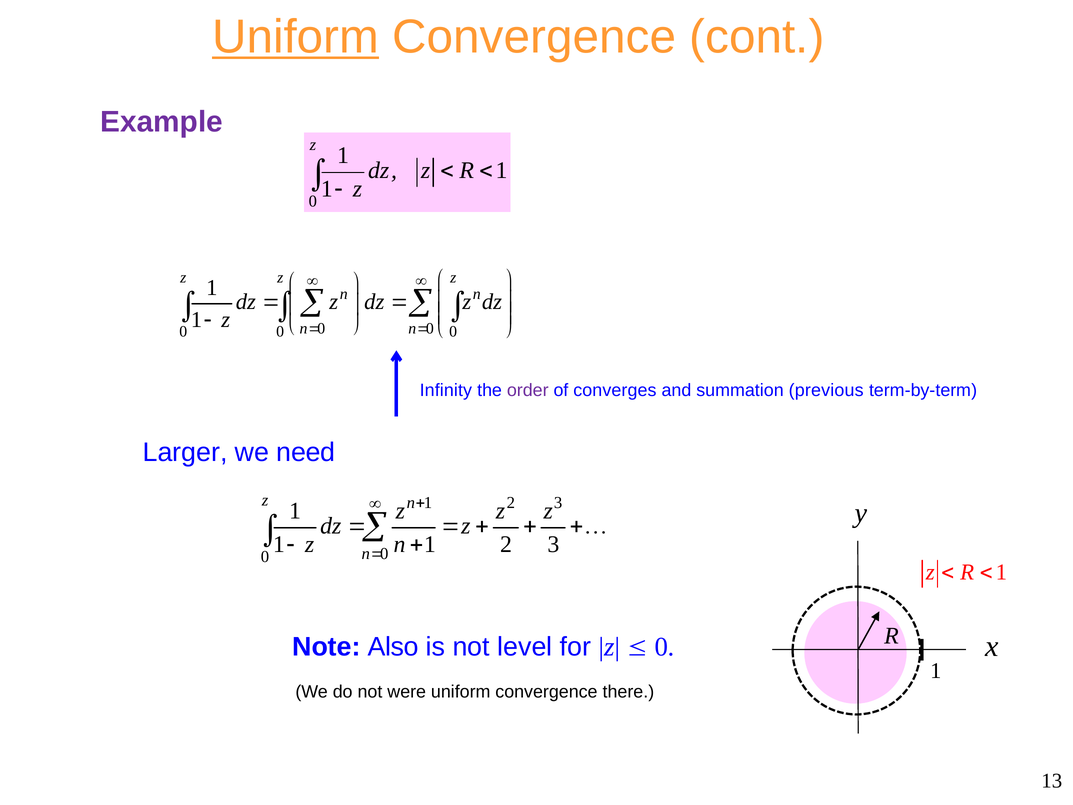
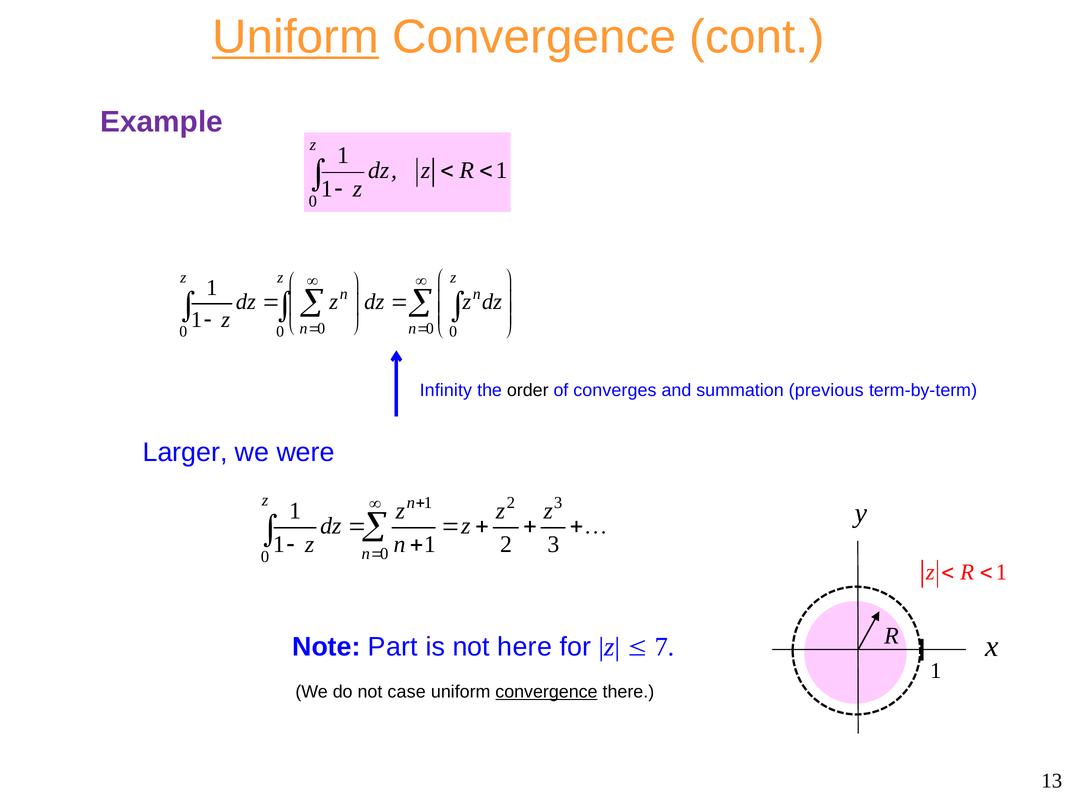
order colour: purple -> black (528, 390)
need: need -> were (306, 452)
Also: Also -> Part (393, 647)
level: level -> here (525, 647)
0: 0 -> 7 (665, 647)
were: were -> case (407, 692)
convergence underline: none -> present (546, 692)
